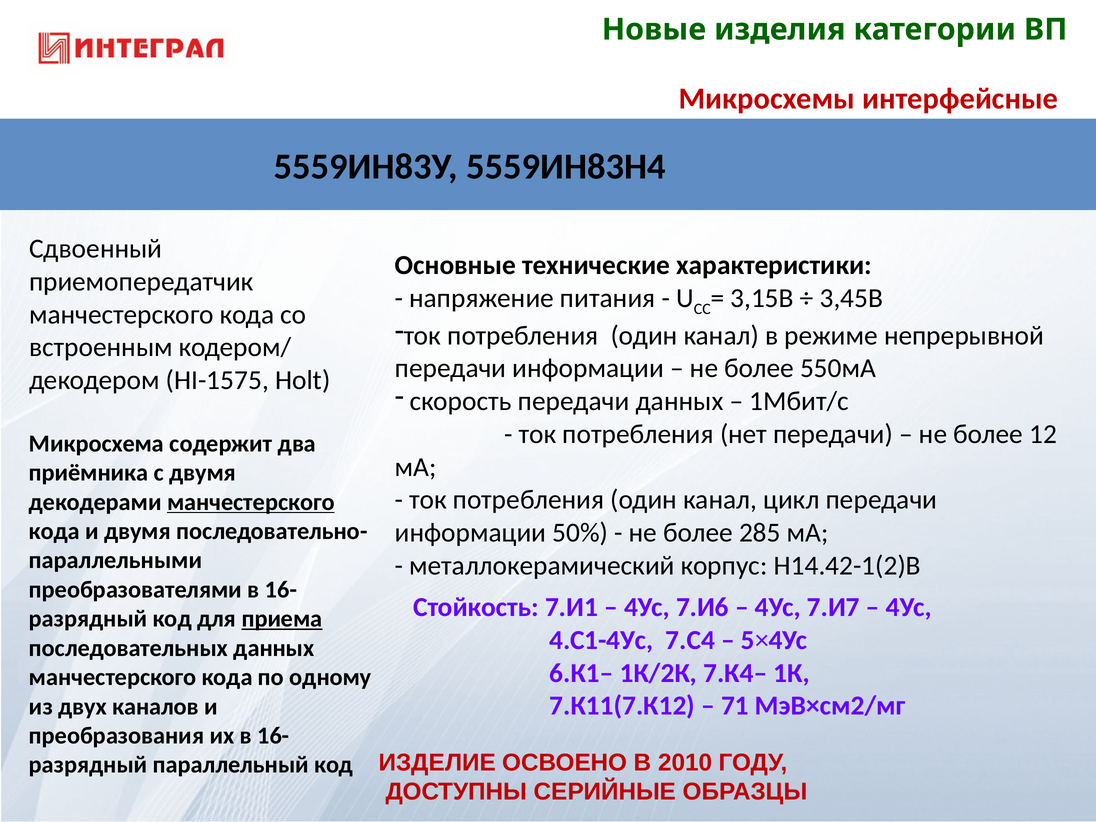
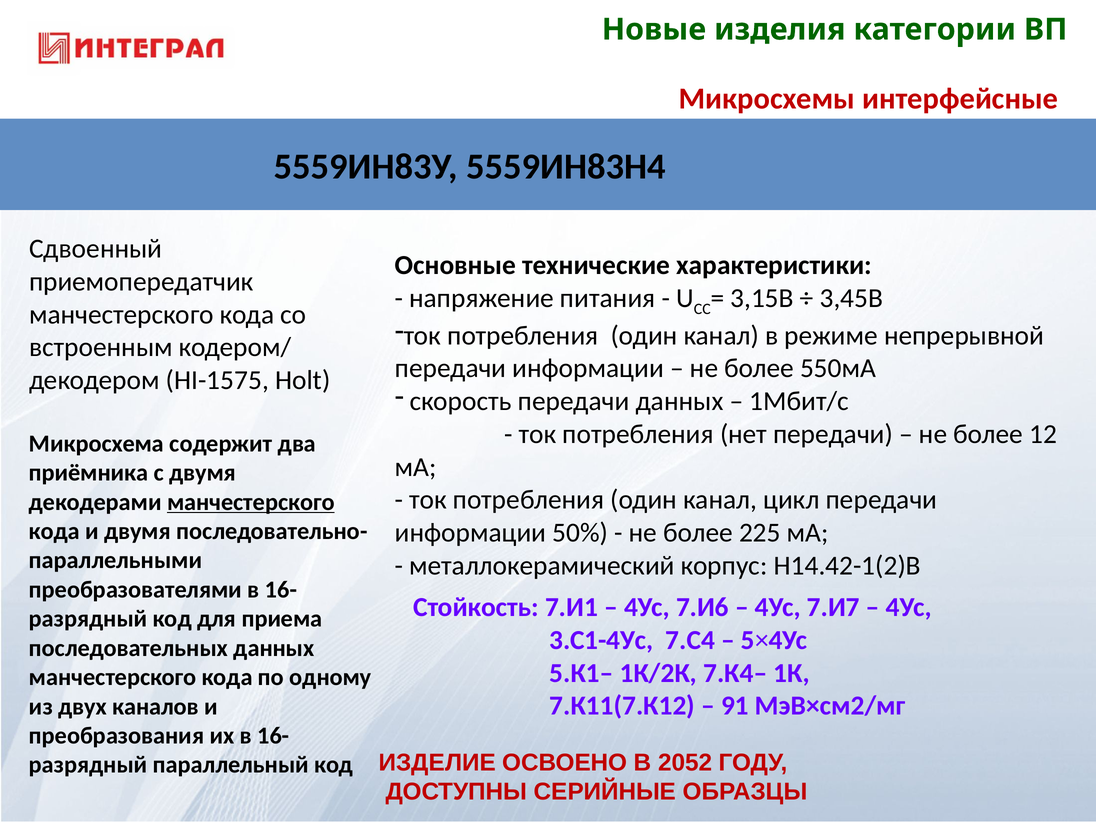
285: 285 -> 225 (760, 533)
приема underline: present -> none (282, 619)
4.С1-4Ус: 4.С1-4Ус -> 3.С1-4Ус (601, 640)
6.К1–: 6.К1– -> 5.К1– (581, 673)
71: 71 -> 91 (735, 706)
2010: 2010 -> 2052 (685, 763)
